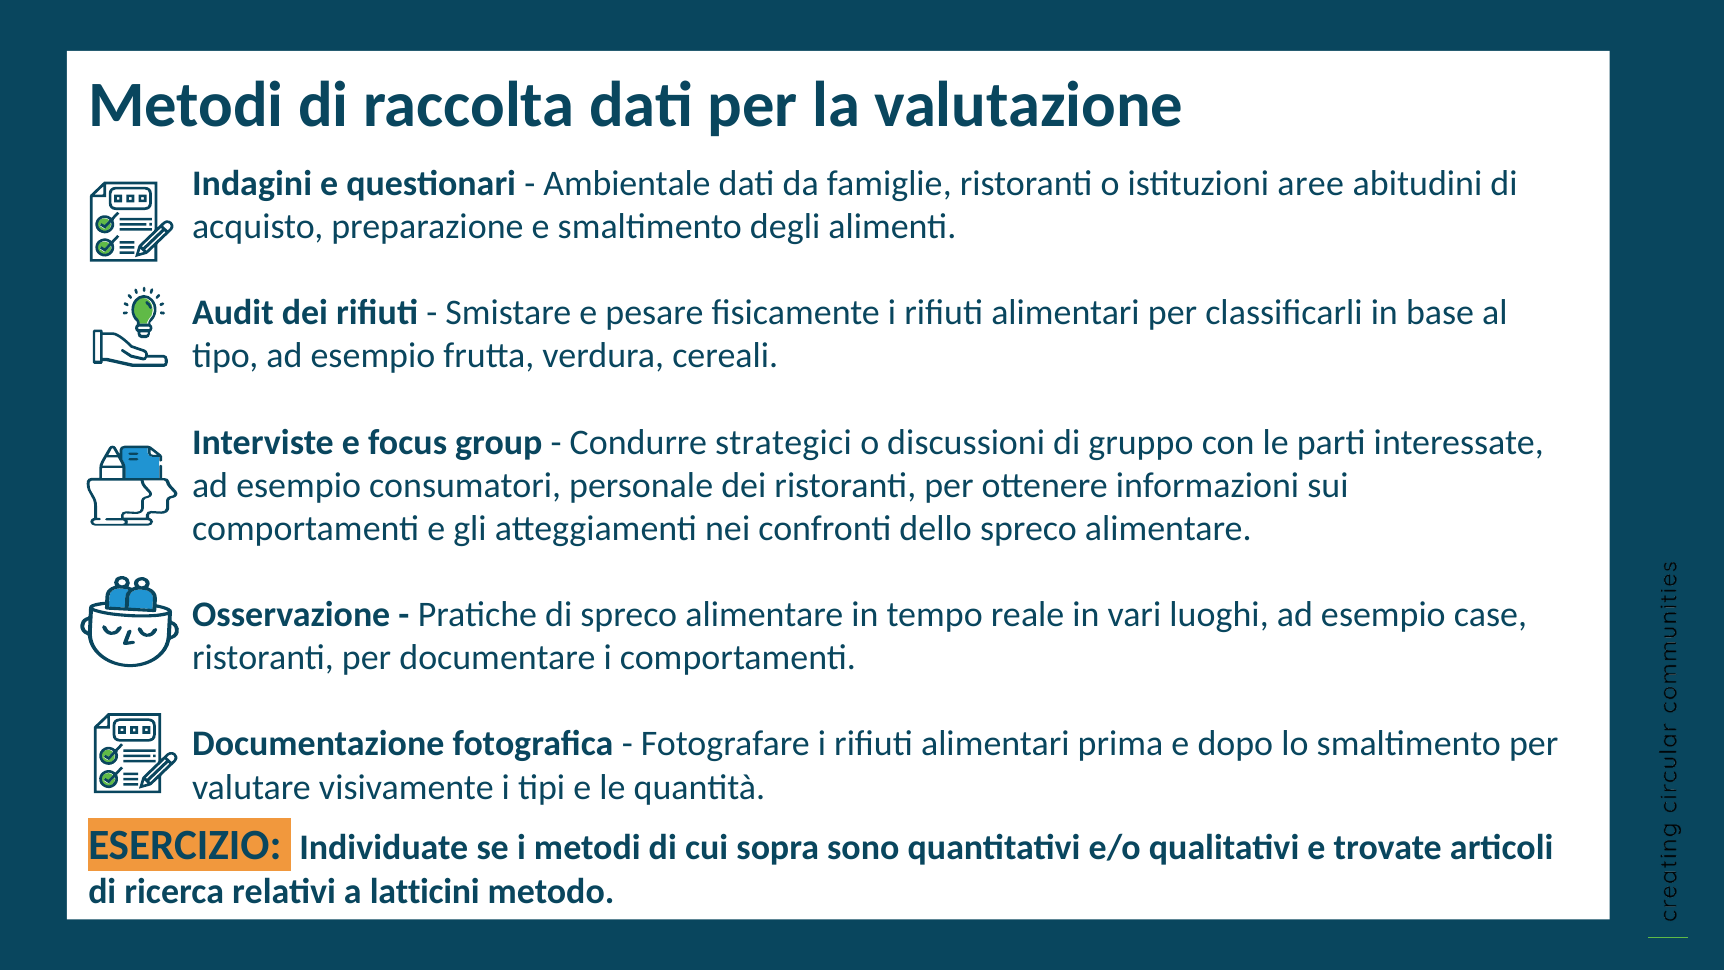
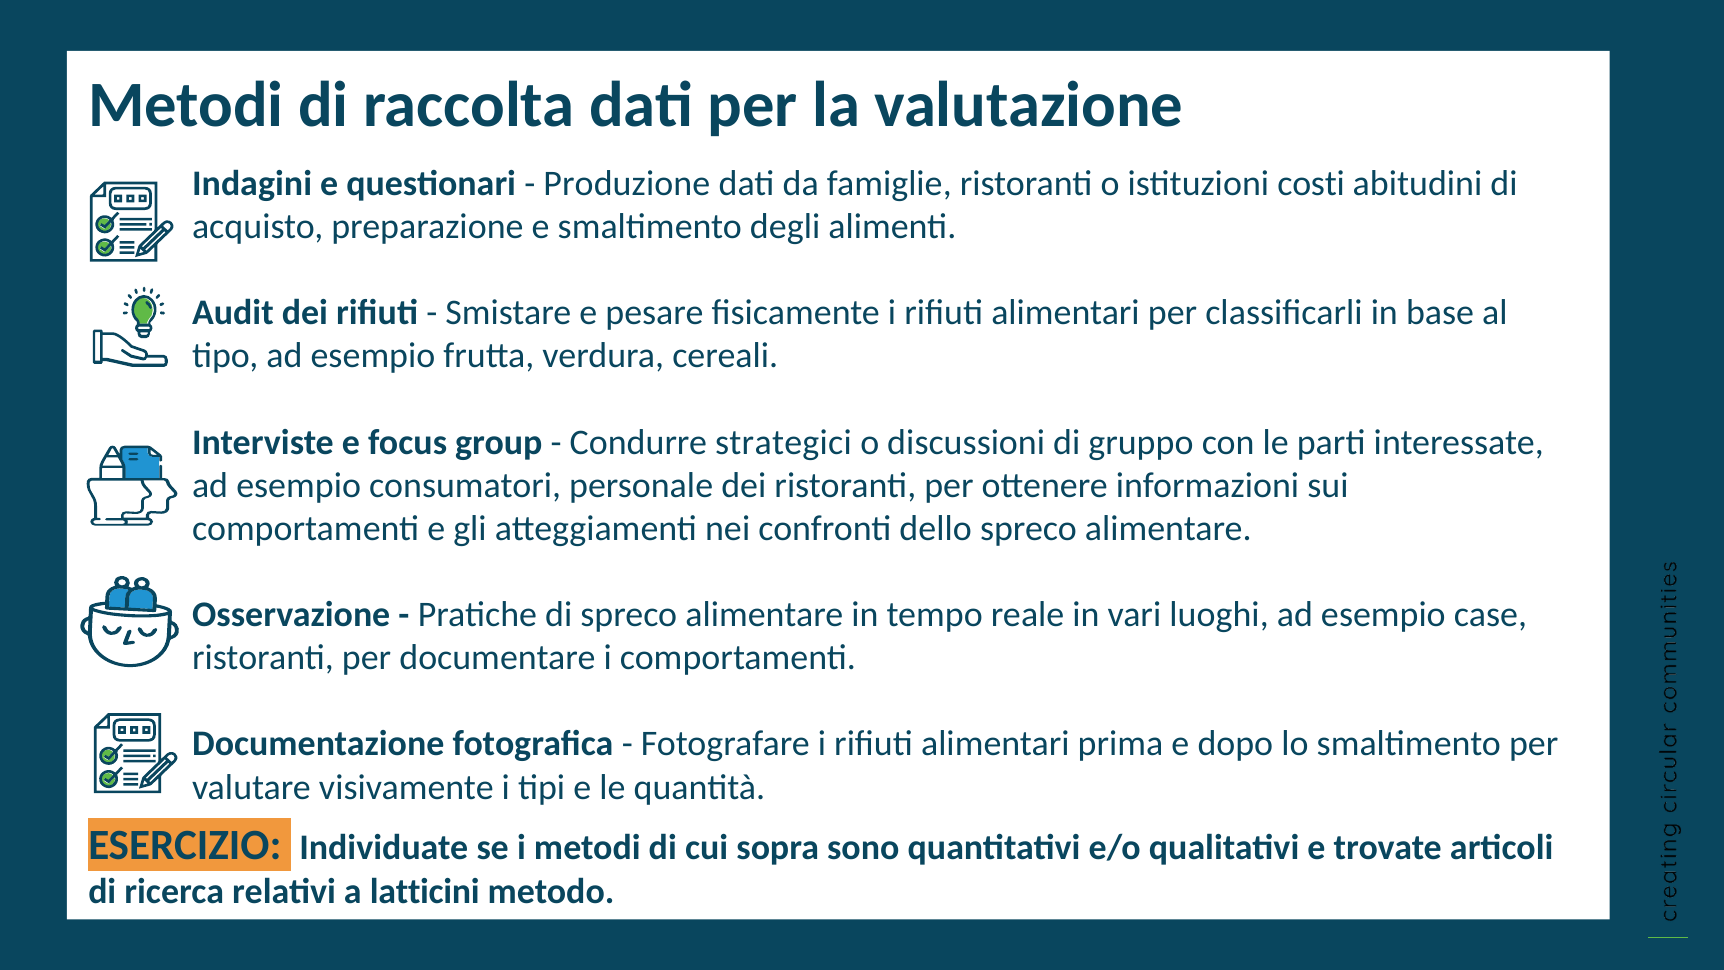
Ambientale: Ambientale -> Produzione (627, 183)
aree: aree -> costi (1311, 183)
